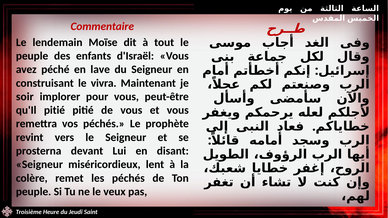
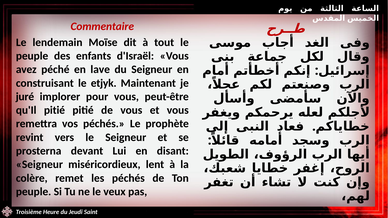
vivra: vivra -> etjyk (104, 83)
soir: soir -> juré (25, 97)
